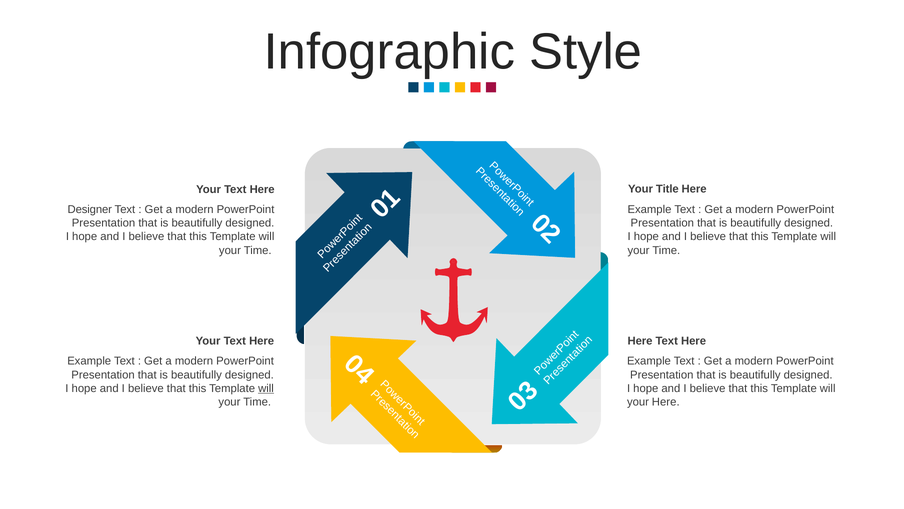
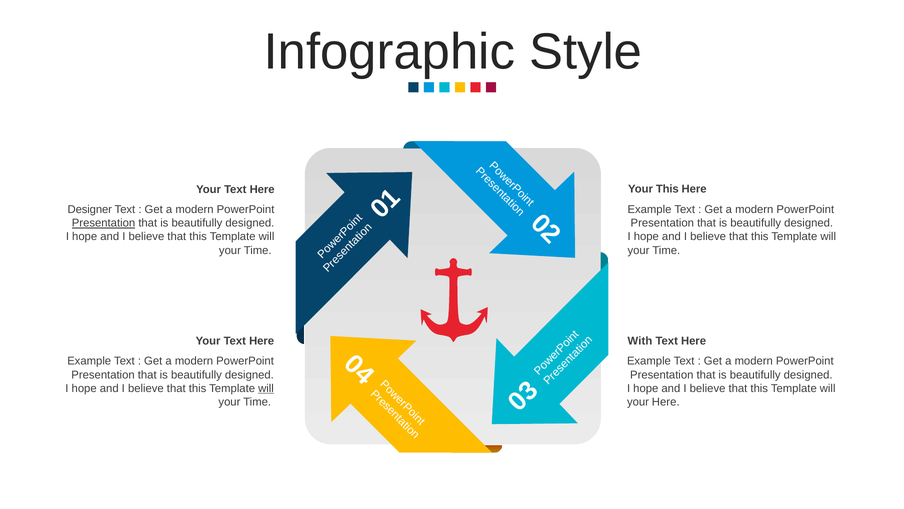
Your Title: Title -> This (667, 189)
Presentation underline: none -> present (104, 223)
Here: Here -> With (640, 341)
